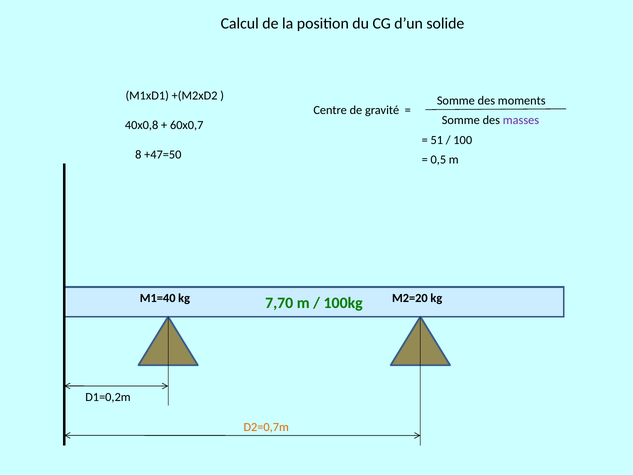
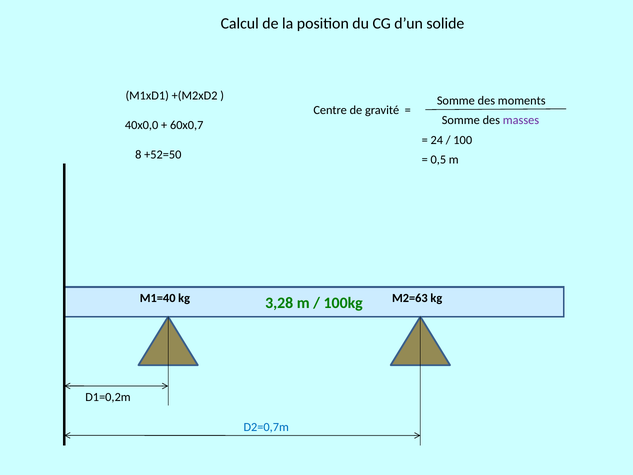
40x0,8: 40x0,8 -> 40x0,0 (142, 125)
51: 51 -> 24 (437, 140)
+47=50: +47=50 -> +52=50 (163, 155)
M2=20: M2=20 -> M2=63 (410, 298)
7,70: 7,70 -> 3,28 (279, 303)
D2=0,7m colour: orange -> blue (266, 427)
